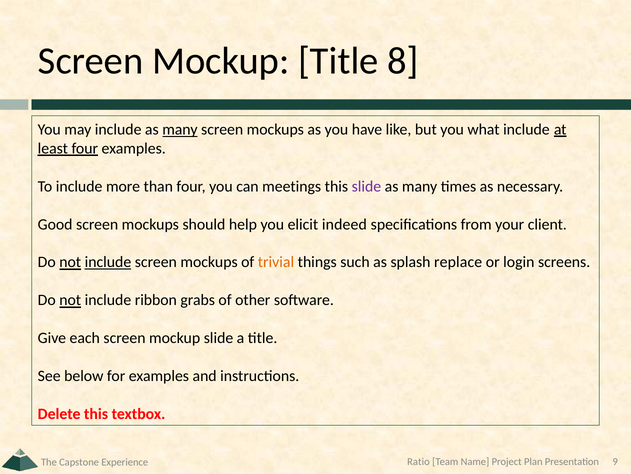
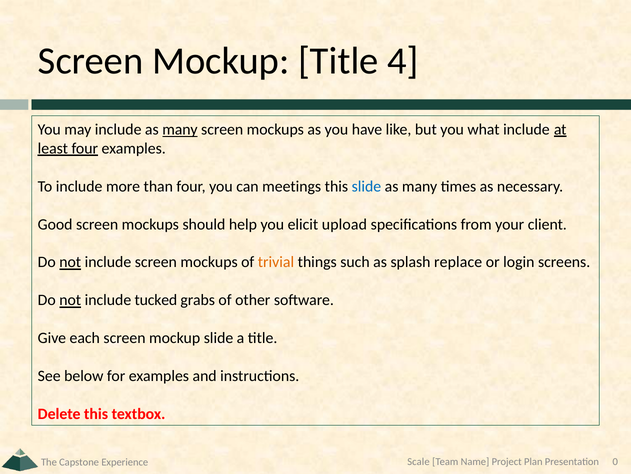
8: 8 -> 4 (403, 61)
slide colour: purple -> blue (366, 186)
indeed: indeed -> upload (344, 224)
include underline: present -> none (108, 262)
ribbon: ribbon -> tucked (156, 300)
Ratio: Ratio -> Scale (418, 461)
9: 9 -> 0 (615, 461)
